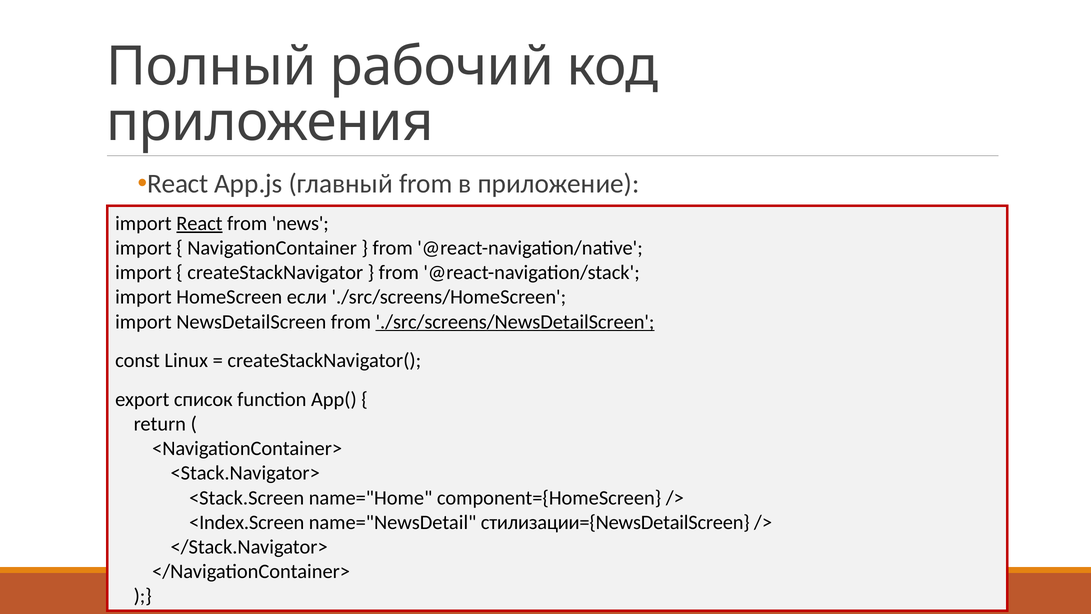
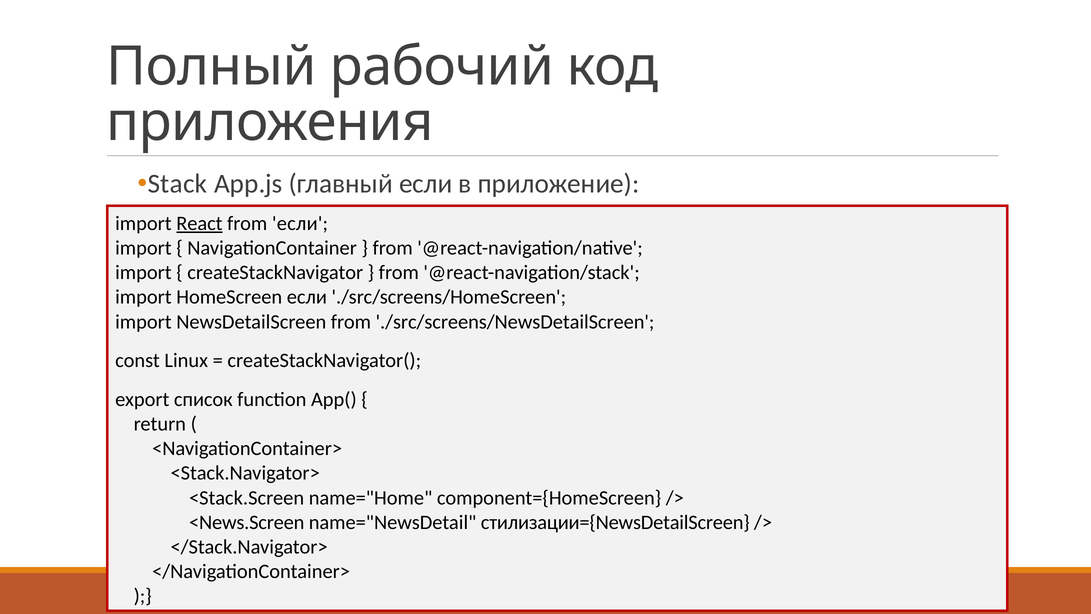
React: React -> Stack (178, 184)
главный from: from -> если (426, 184)
from news: news -> если (300, 223)
./src/screens/NewsDetailScreen underline: present -> none (515, 322)
<Index.Screen: <Index.Screen -> <News.Screen (247, 522)
